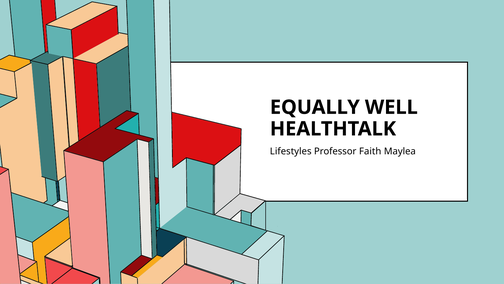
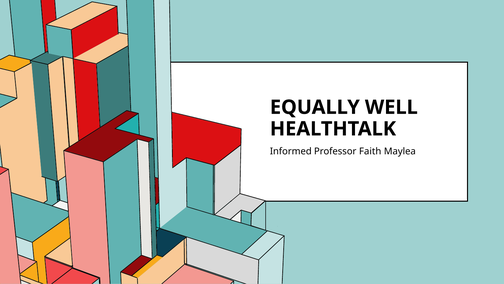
Lifestyles: Lifestyles -> Informed (291, 151)
